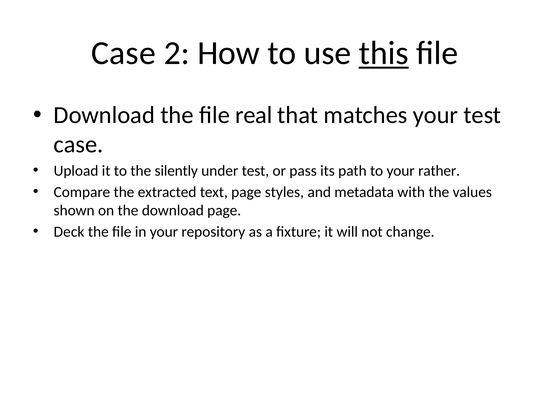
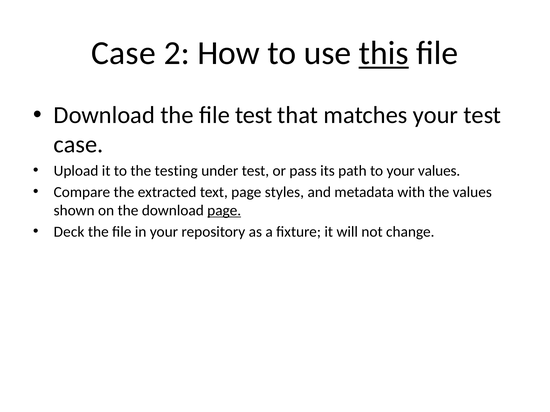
file real: real -> test (254, 115)
silently: silently -> testing (176, 171)
your rather: rather -> values (439, 171)
page underline: none -> present (224, 211)
